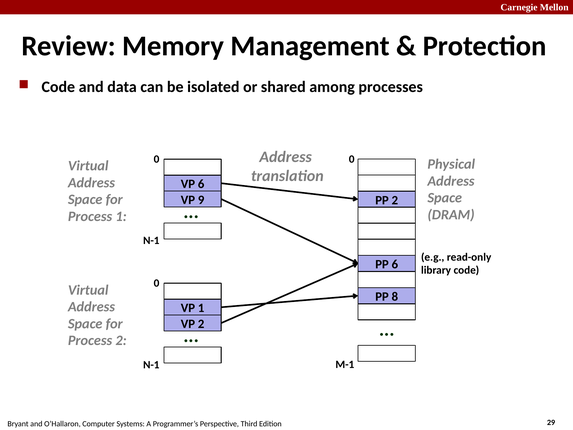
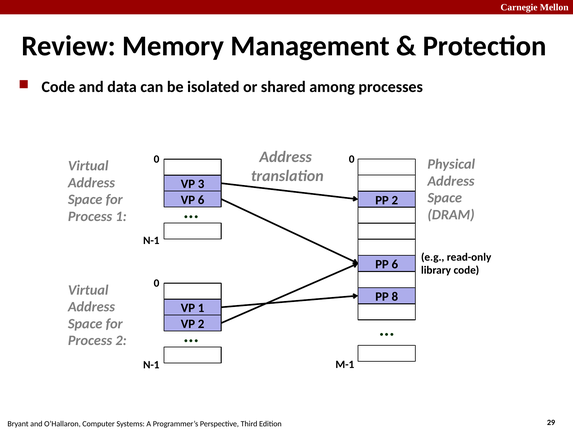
VP 6: 6 -> 3 (201, 184)
VP 9: 9 -> 6 (201, 200)
